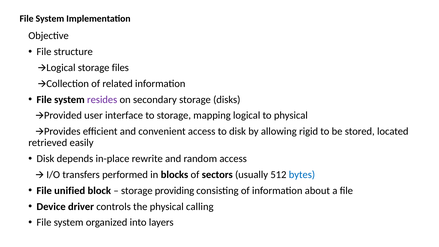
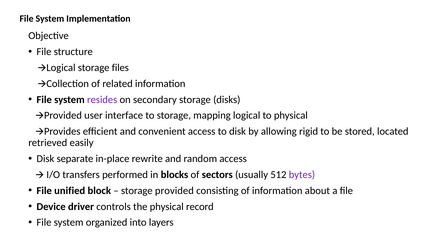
depends: depends -> separate (75, 159)
bytes colour: blue -> purple (302, 175)
storage providing: providing -> provided (174, 191)
calling: calling -> record (200, 206)
